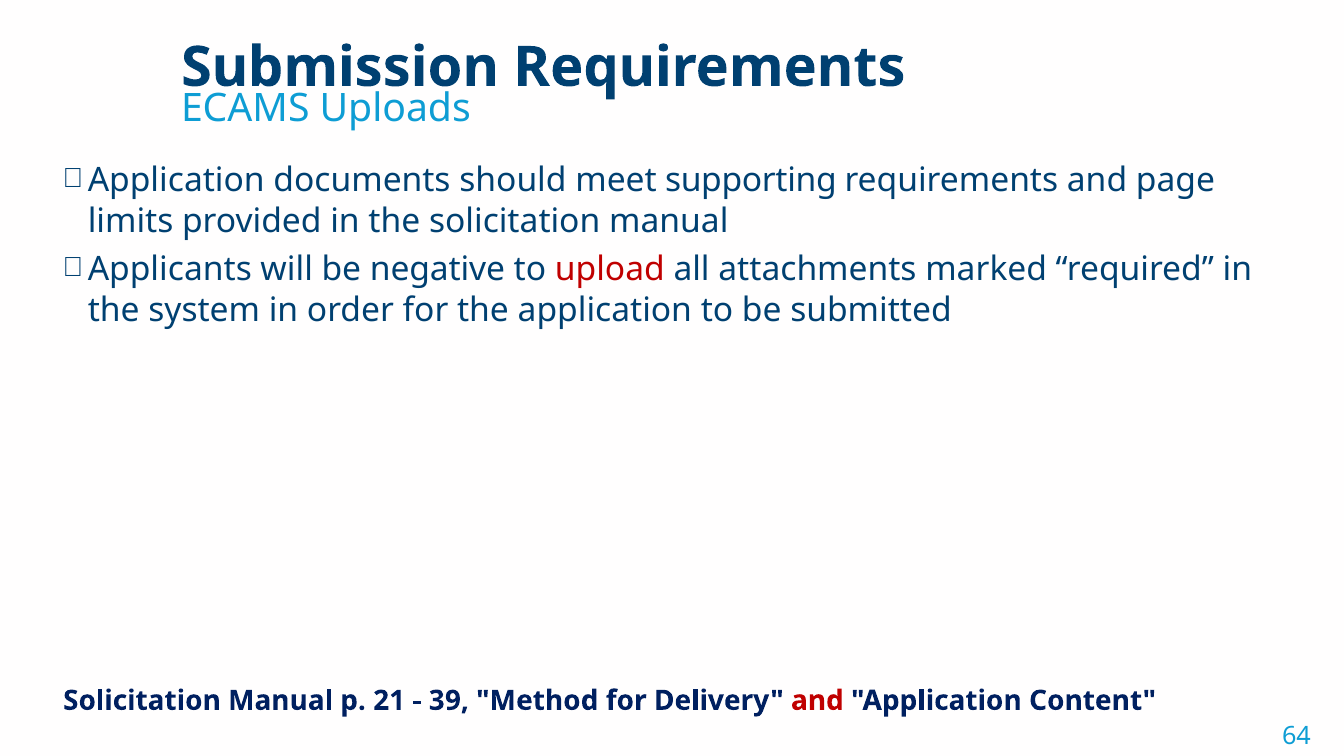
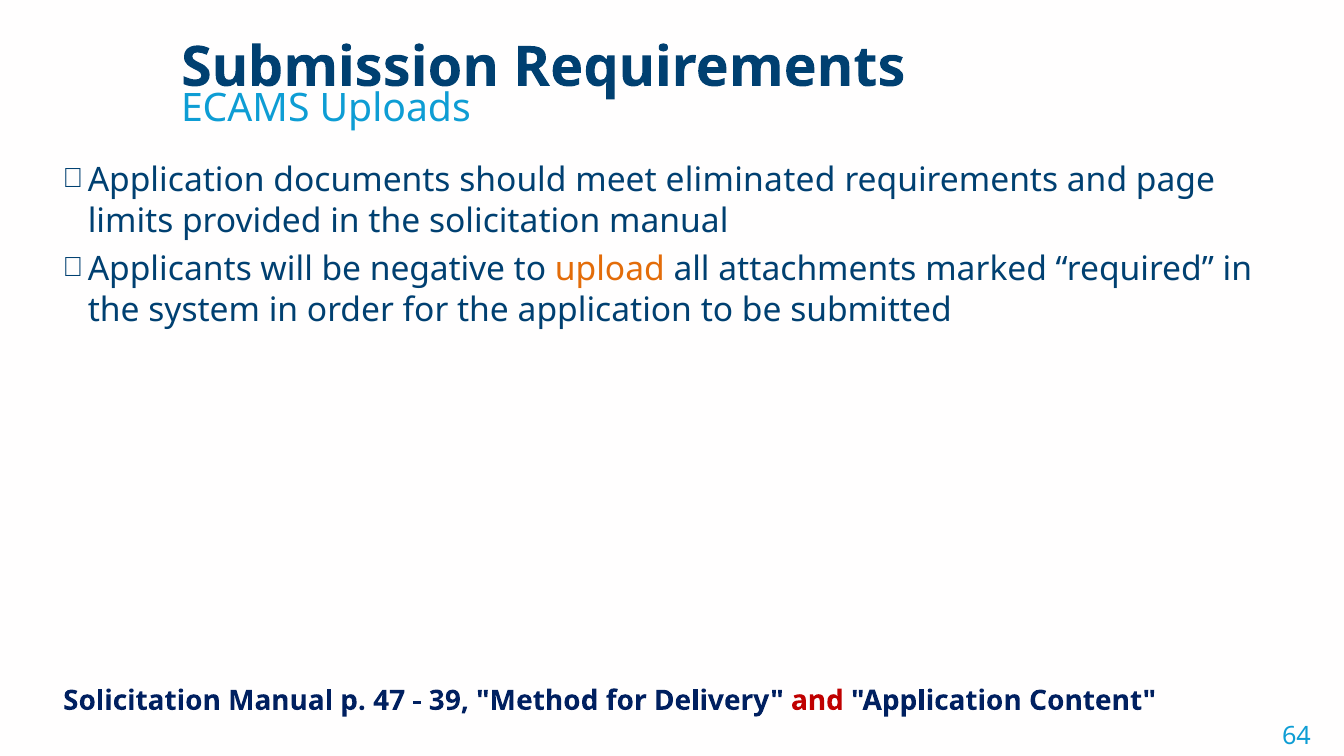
supporting: supporting -> eliminated (751, 181)
upload colour: red -> orange (610, 270)
21: 21 -> 47 (389, 701)
